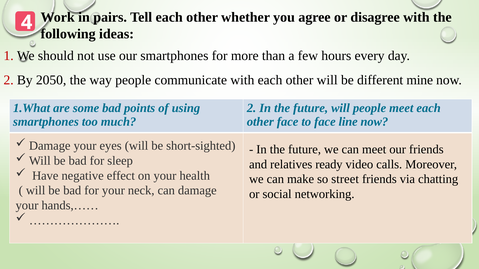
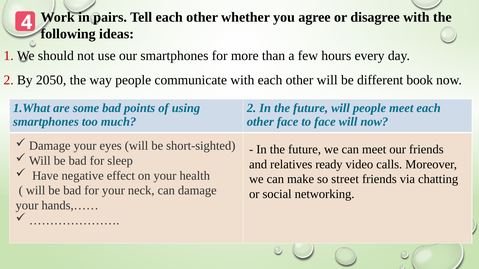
mine: mine -> book (420, 80)
face line: line -> will (348, 122)
